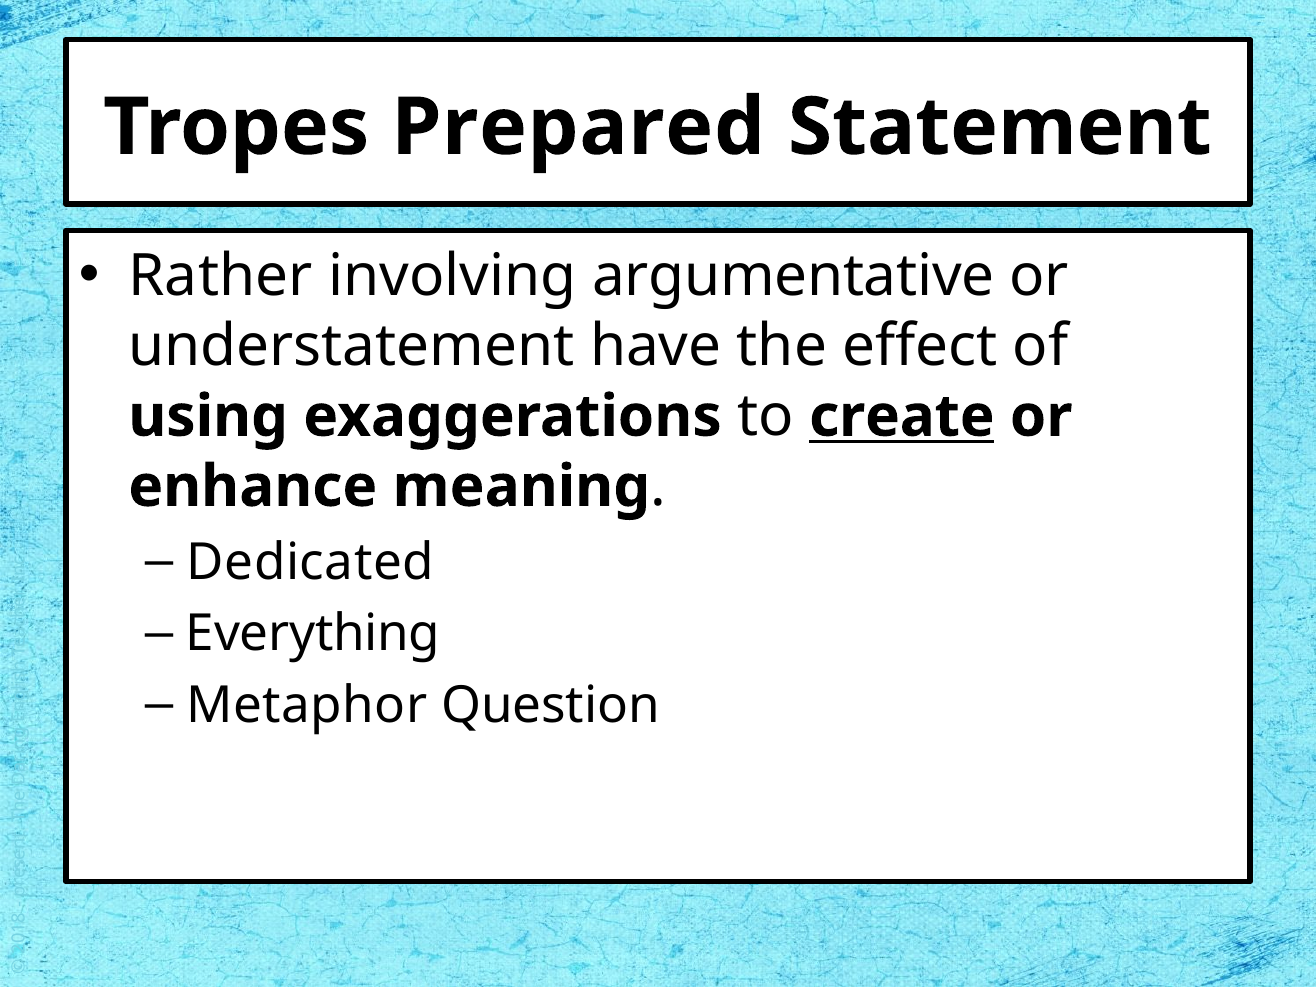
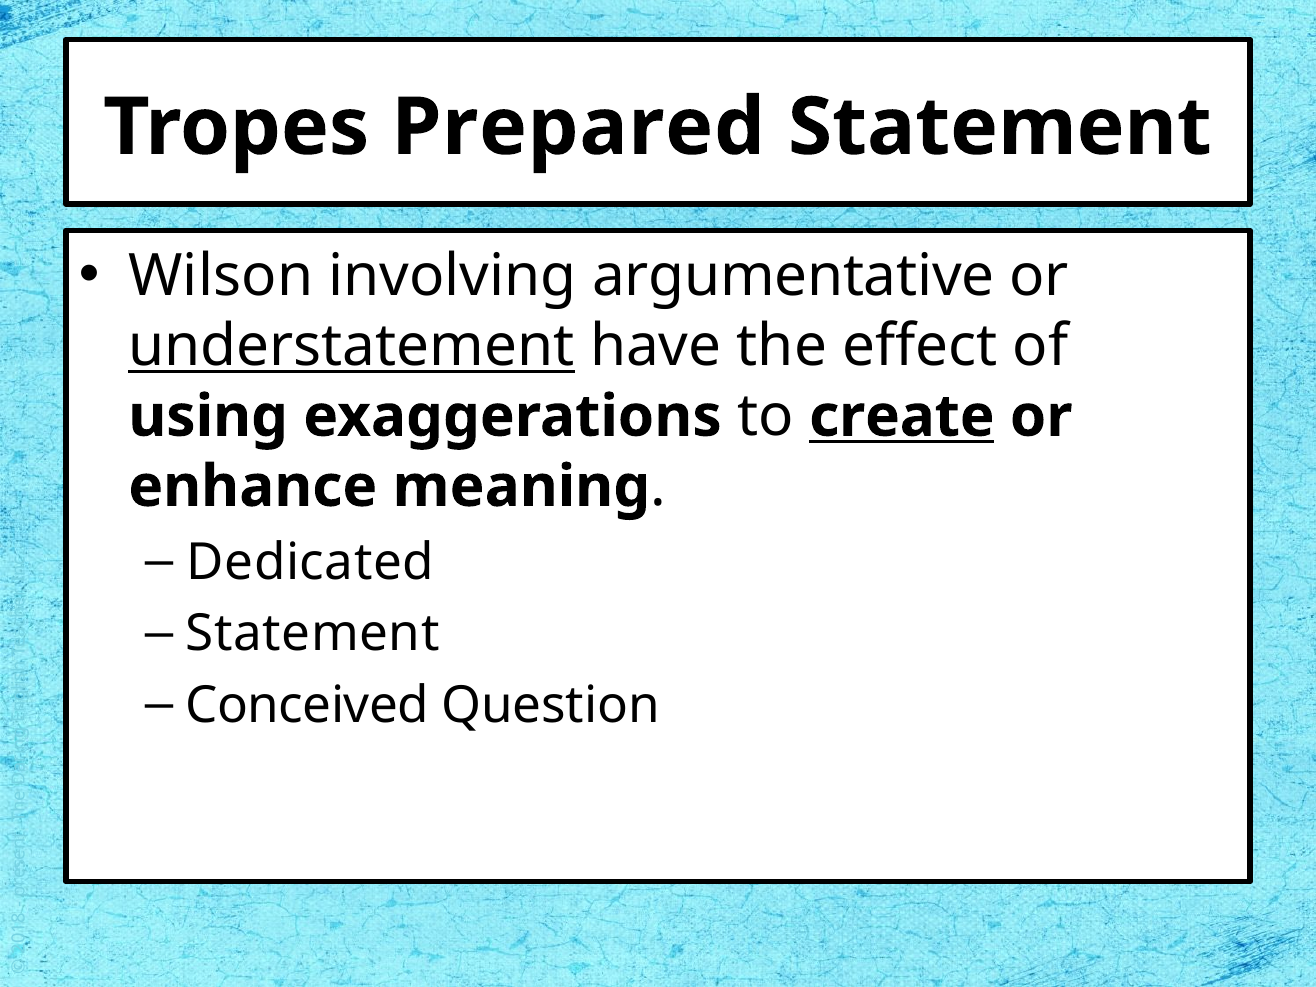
Rather: Rather -> Wilson (221, 276)
understatement underline: none -> present (352, 346)
Everything: Everything -> Statement (313, 634)
Metaphor: Metaphor -> Conceived (307, 706)
